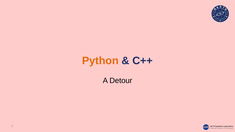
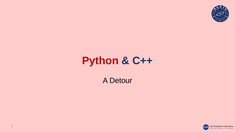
Python colour: orange -> red (100, 61)
